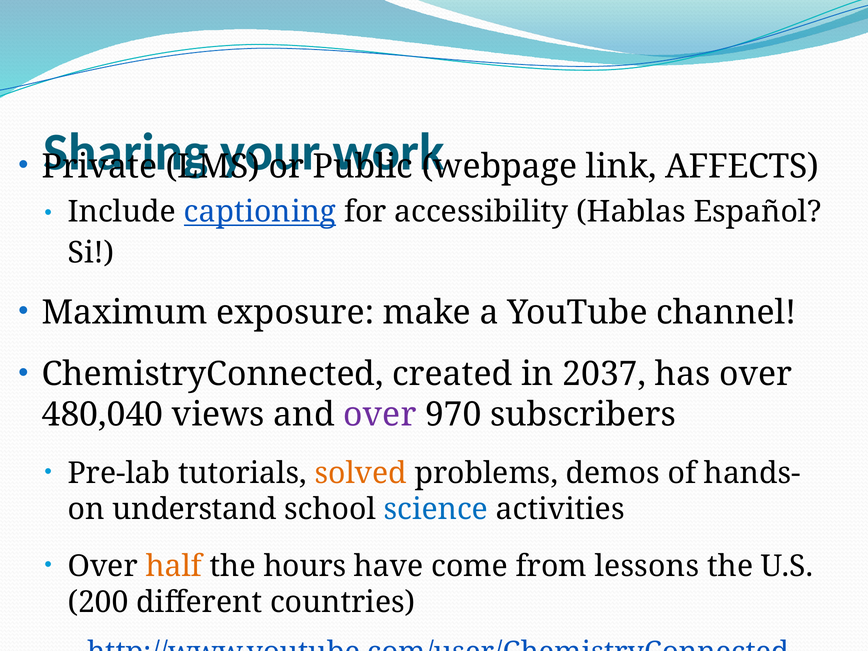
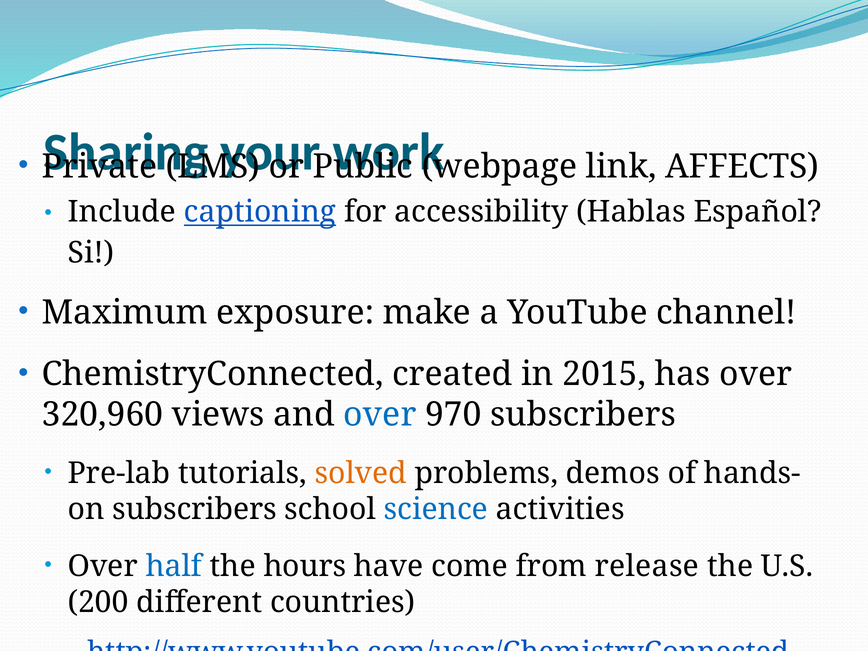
2037: 2037 -> 2015 (604, 374)
480,040: 480,040 -> 320,960 (103, 415)
over colour: purple -> blue (380, 415)
understand: understand -> subscribers (195, 509)
half colour: orange -> blue (174, 566)
lessons: lessons -> release (647, 566)
